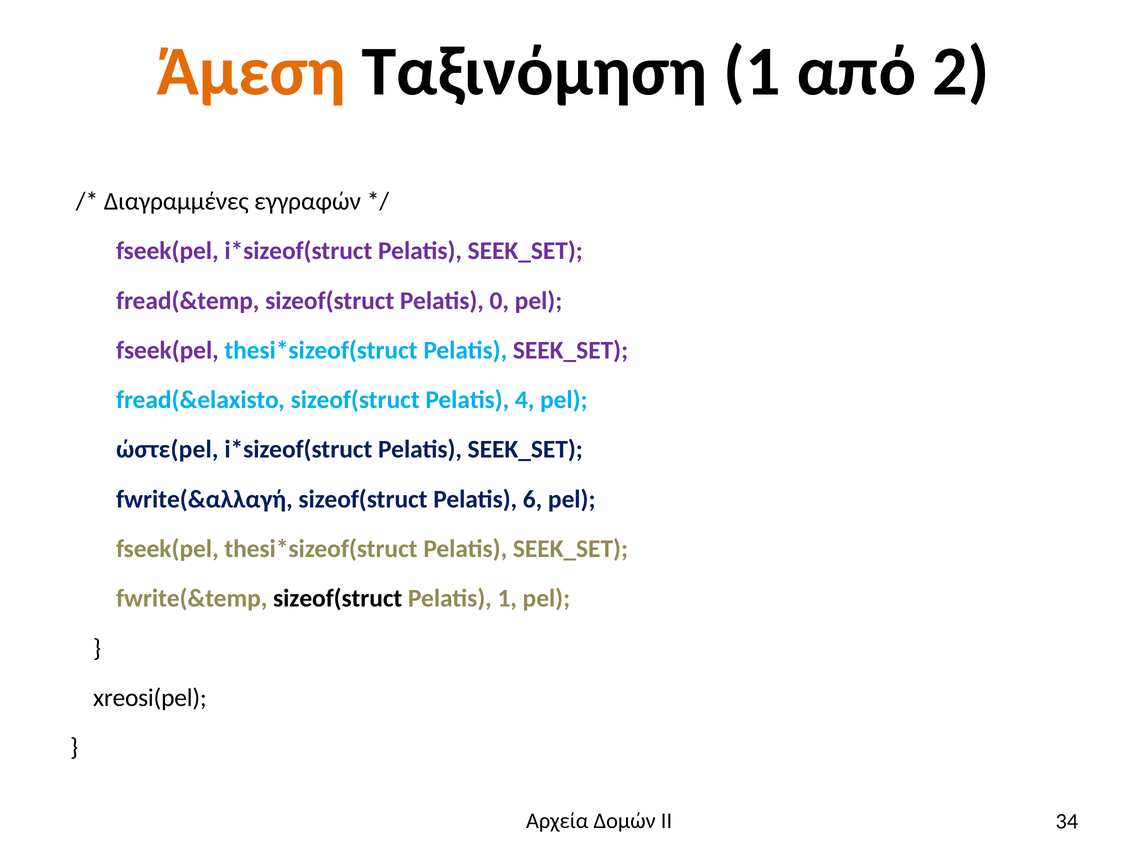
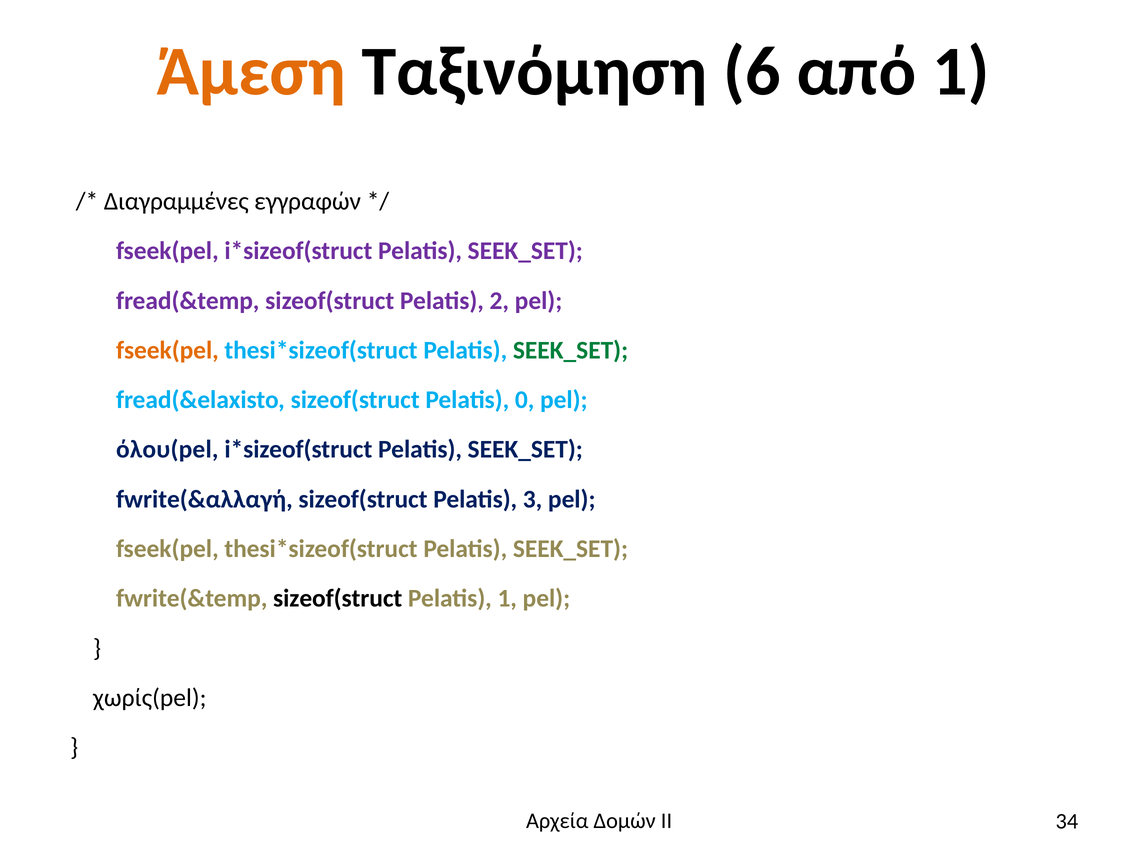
Ταξινόμηση 1: 1 -> 6 (752, 71)
από 2: 2 -> 1 (961, 71)
0: 0 -> 2 (499, 301)
fseek(pel colour: purple -> orange (167, 350)
SEEK_SET colour: purple -> green (571, 350)
4: 4 -> 0 (525, 400)
ώστε(pel: ώστε(pel -> όλου(pel (167, 450)
6: 6 -> 3 (533, 499)
xreosi(pel: xreosi(pel -> χωρίς(pel (150, 698)
